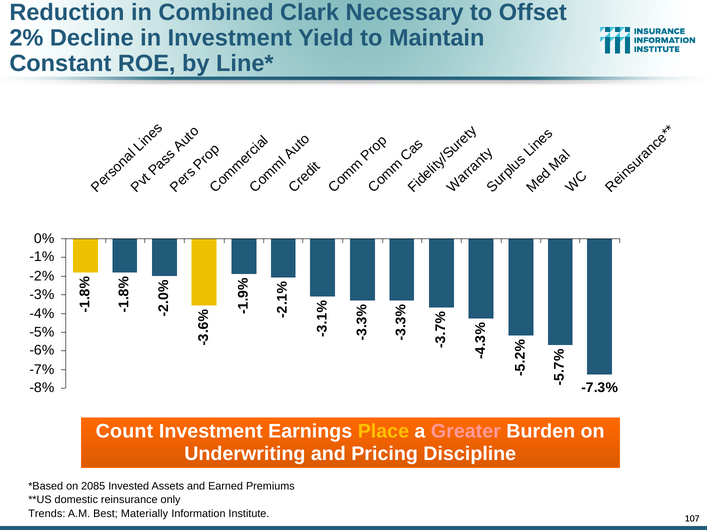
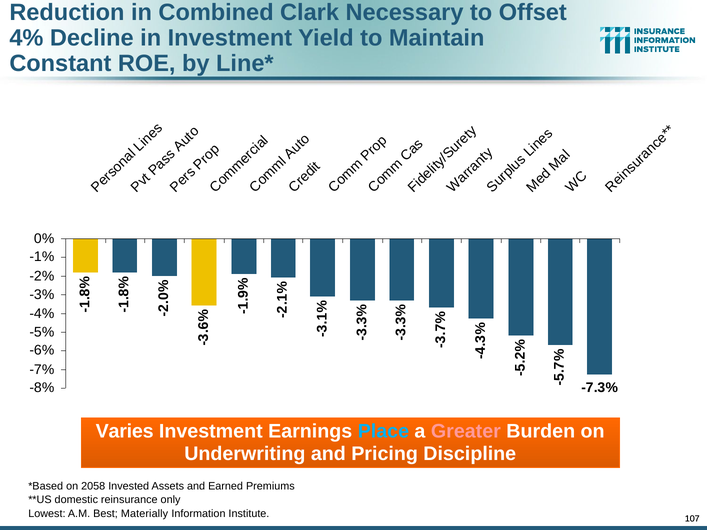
2%: 2% -> 4% (26, 38)
Count: Count -> Varies (125, 431)
Place colour: yellow -> light blue (383, 431)
2085: 2085 -> 2058 (93, 486)
Trends: Trends -> Lowest (47, 514)
